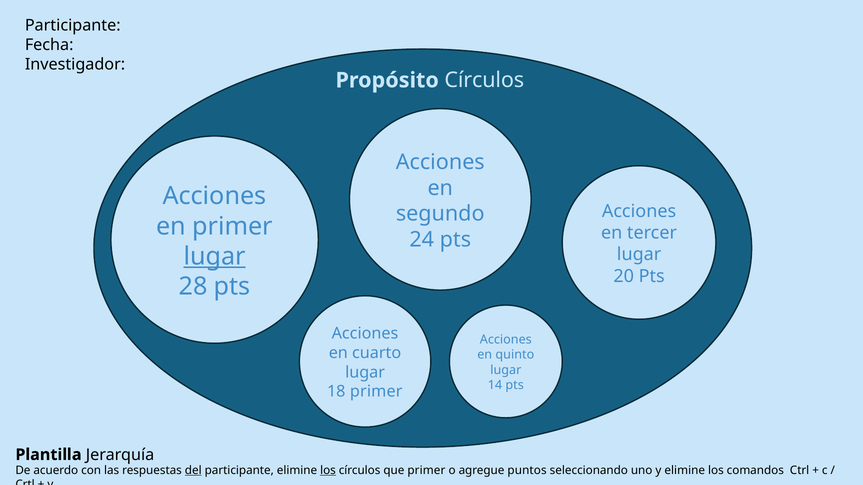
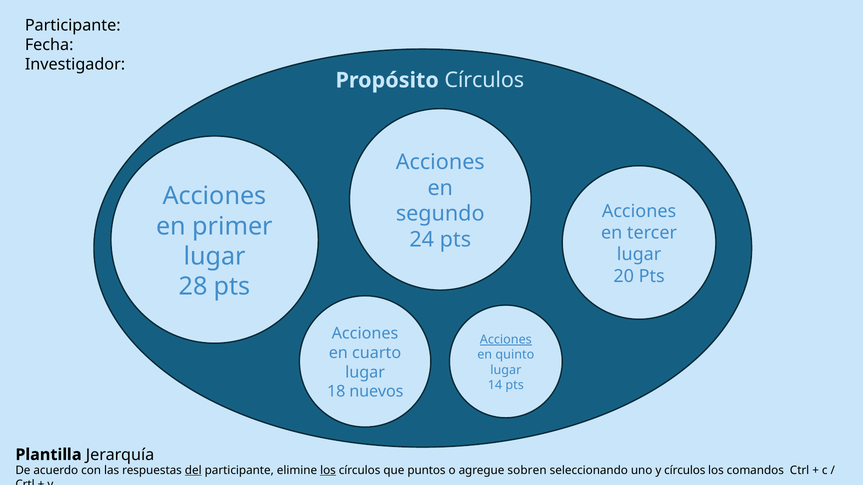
lugar underline: present -> none (215, 257)
Acciones underline: none -> present (506, 340)
18 primer: primer -> nuevos (376, 392)
que primer: primer -> puntos (426, 471)
puntos: puntos -> sobren (527, 471)
y elimine: elimine -> círculos (685, 471)
